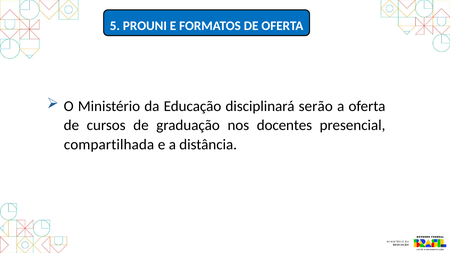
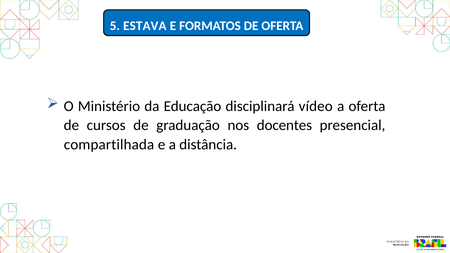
PROUNI: PROUNI -> ESTAVA (145, 26)
serão: serão -> vídeo (316, 106)
